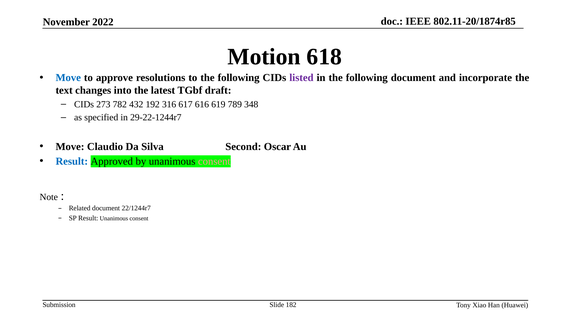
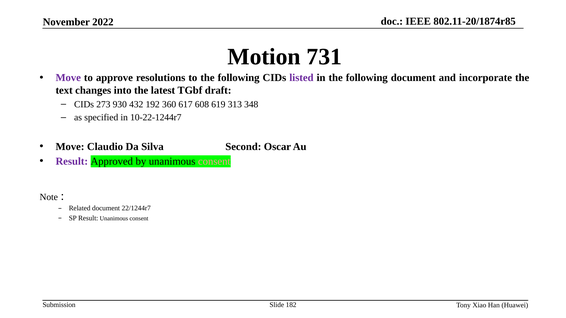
618: 618 -> 731 (324, 57)
Move colour: blue -> purple (68, 78)
782: 782 -> 930 (120, 104)
316: 316 -> 360 (169, 104)
616: 616 -> 608 (202, 104)
789: 789 -> 313 (235, 104)
29-22-1244r7: 29-22-1244r7 -> 10-22-1244r7 (156, 118)
Result colour: blue -> purple (72, 162)
